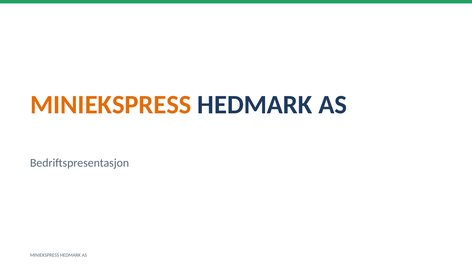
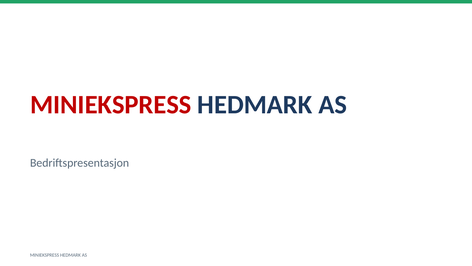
MINIEKSPRESS colour: orange -> red (111, 105)
